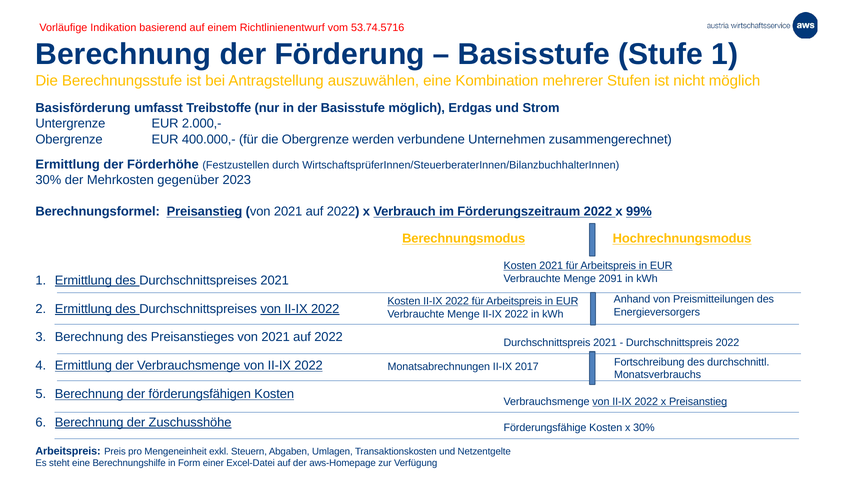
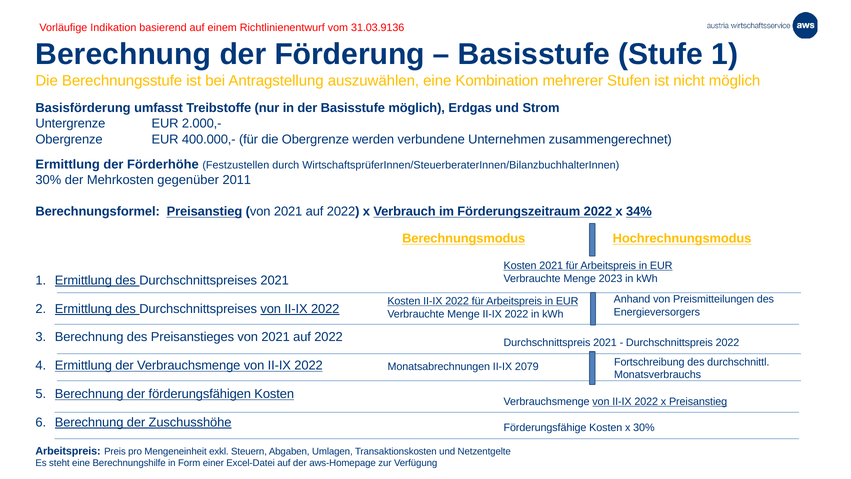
53.74.5716: 53.74.5716 -> 31.03.9136 (378, 28)
2023: 2023 -> 2011 (237, 180)
99%: 99% -> 34% (639, 211)
2091: 2091 -> 2023 (611, 278)
2017: 2017 -> 2079 (527, 367)
